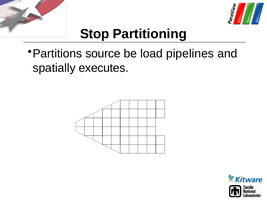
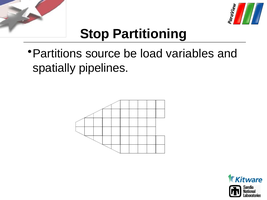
pipelines: pipelines -> variables (190, 54)
executes: executes -> pipelines (104, 68)
